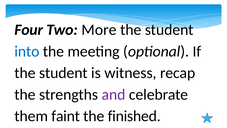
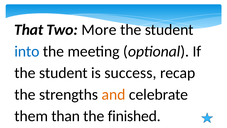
Four: Four -> That (29, 30)
witness: witness -> success (130, 73)
and colour: purple -> orange (114, 94)
faint: faint -> than (66, 116)
